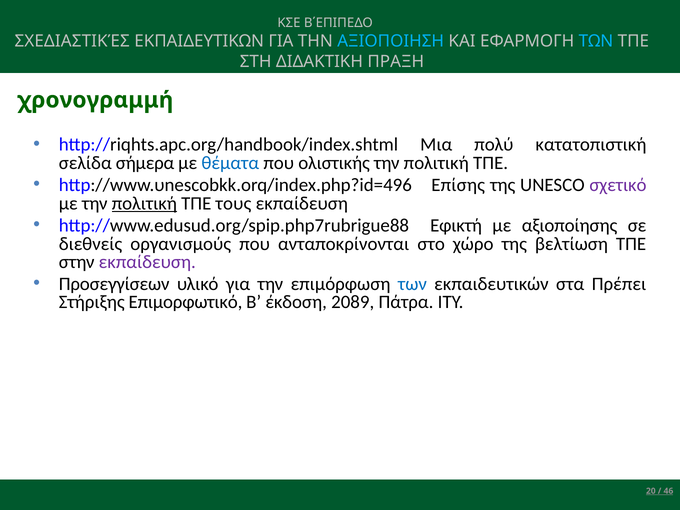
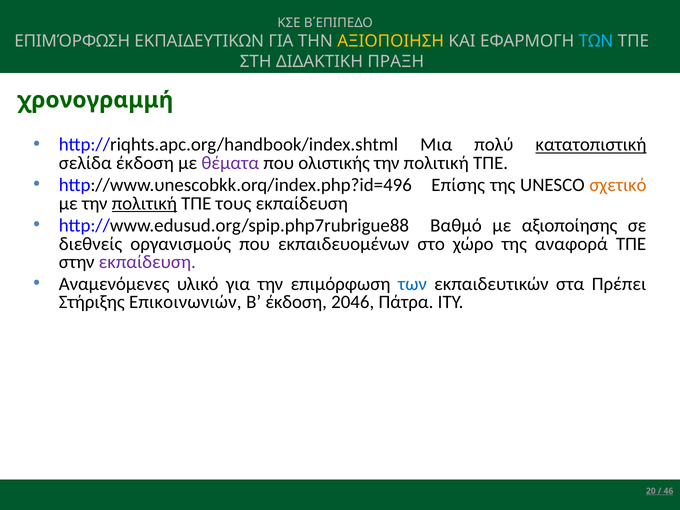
ΣΧΕΔΙΑΣΤΙΚΈΣ: ΣΧΕΔΙΑΣΤΙΚΈΣ -> ΕΠΙΜΌΡΦΩΣΗ (72, 41)
ΑΞΙΟΠΟΙΗΣΗ colour: light blue -> yellow (391, 41)
κατατοπιστική underline: none -> present (591, 145)
σελίδα σήμερα: σήμερα -> έκδοση (145, 163)
θέματα colour: blue -> purple (230, 163)
σχετικό colour: purple -> orange (618, 185)
Εφικτή: Εφικτή -> Βαθμό (456, 226)
ανταποκρίνονται: ανταποκρίνονται -> εκπαιδευομένων (344, 244)
βελτίωση: βελτίωση -> αναφορά (571, 244)
Προσεγγίσεων: Προσεγγίσεων -> Αναμενόμενες (114, 284)
Επιμορφωτικό: Επιμορφωτικό -> Επικοινωνιών (185, 302)
2089: 2089 -> 2046 (353, 302)
